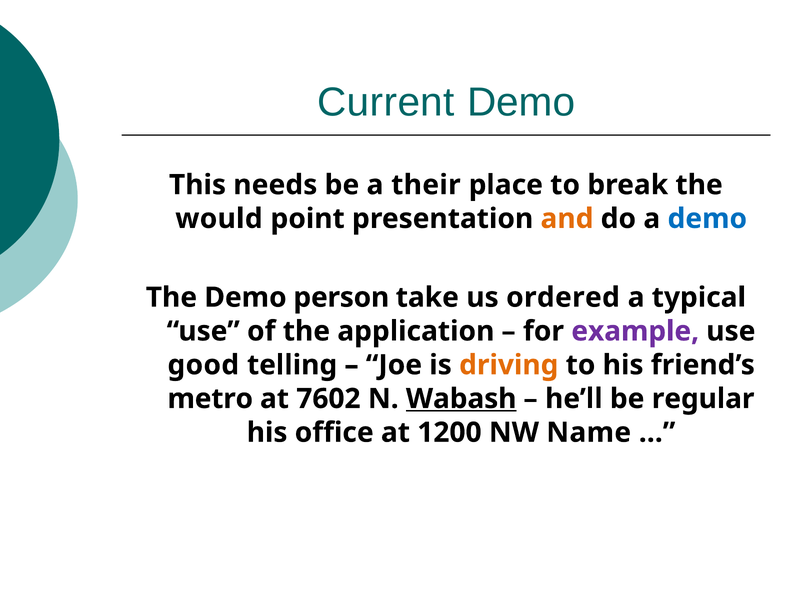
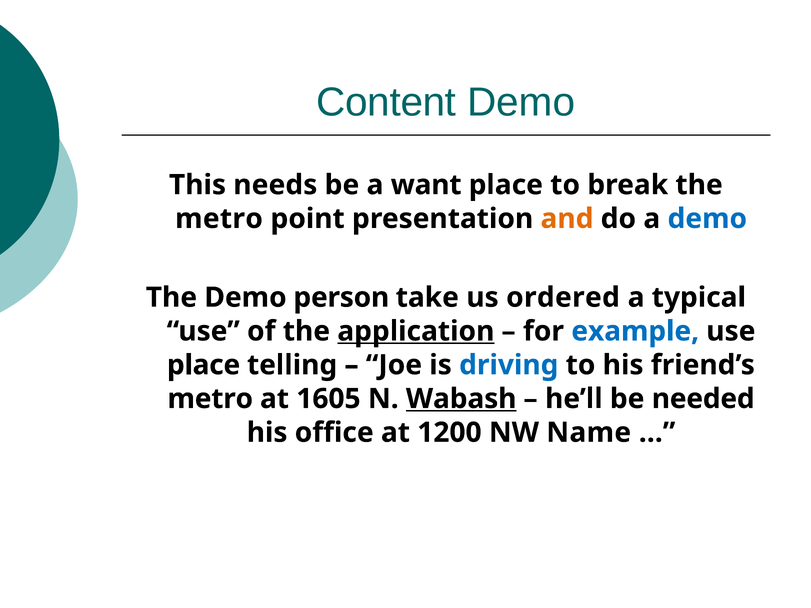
Current: Current -> Content (386, 103)
their: their -> want (426, 185)
would: would -> metro (219, 219)
application underline: none -> present (416, 331)
example colour: purple -> blue (635, 331)
good: good -> place (204, 365)
driving colour: orange -> blue (509, 365)
7602: 7602 -> 1605 (328, 399)
regular: regular -> needed (703, 399)
